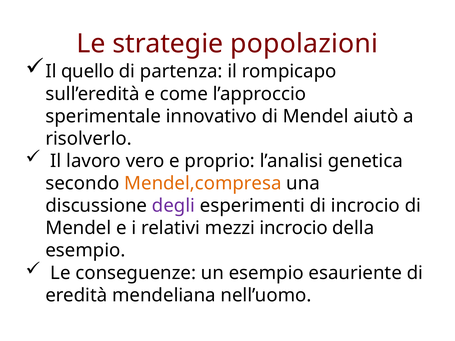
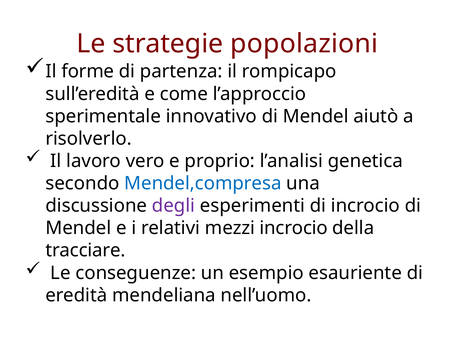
quello: quello -> forme (88, 72)
Mendel,compresa colour: orange -> blue (203, 184)
esempio: esempio -> tracciare (86, 251)
